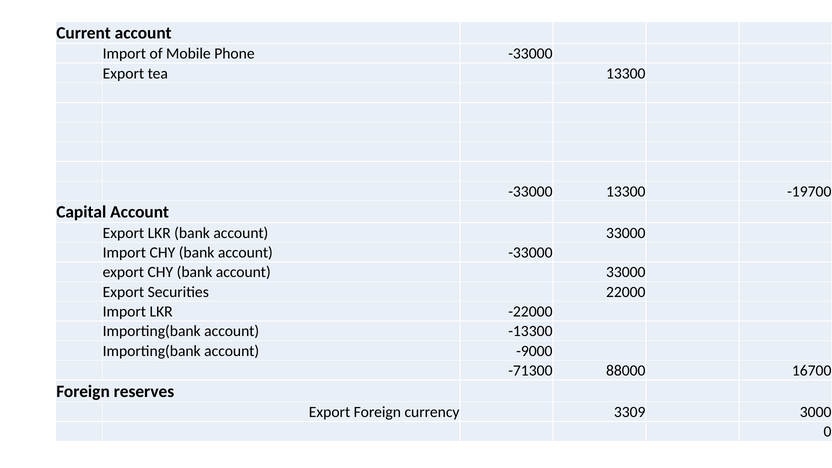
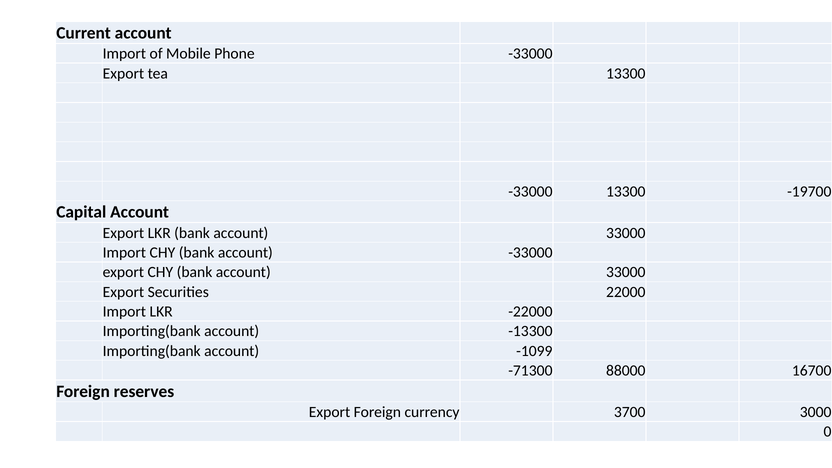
-9000: -9000 -> -1099 (534, 351)
3309: 3309 -> 3700 (630, 412)
